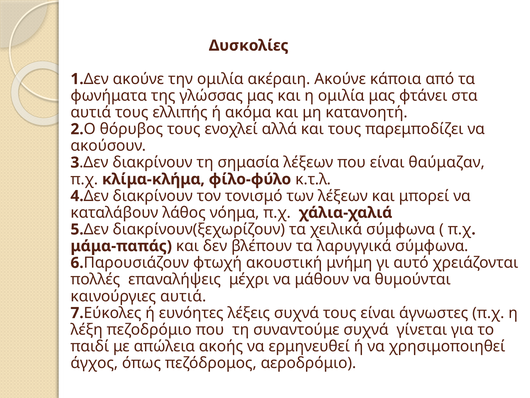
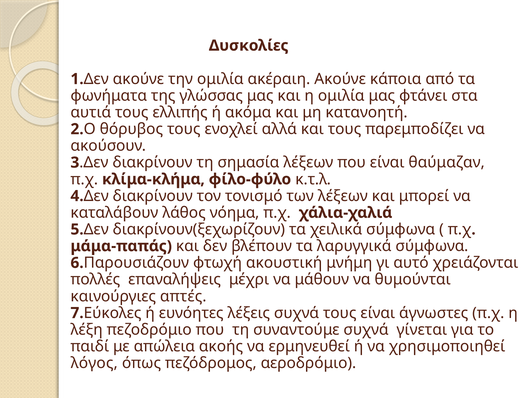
καινούργιες αυτιά: αυτιά -> απτές (183, 296)
άγχος: άγχος -> λόγος (94, 363)
